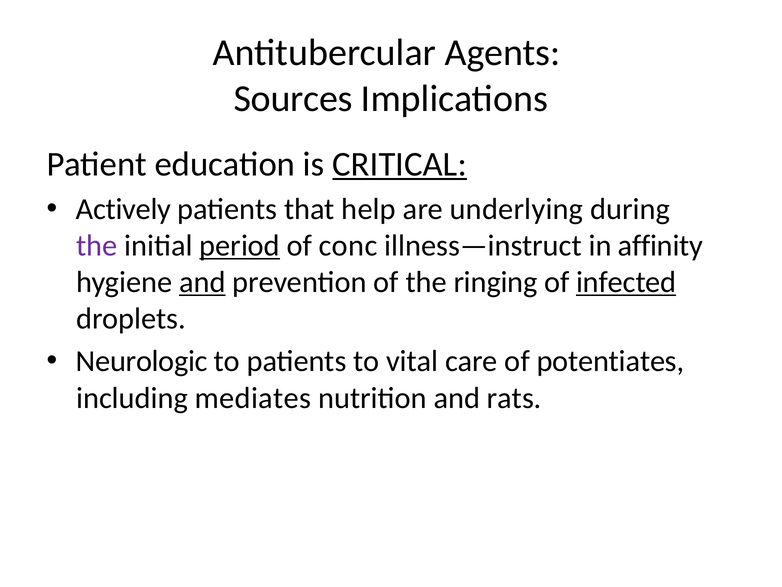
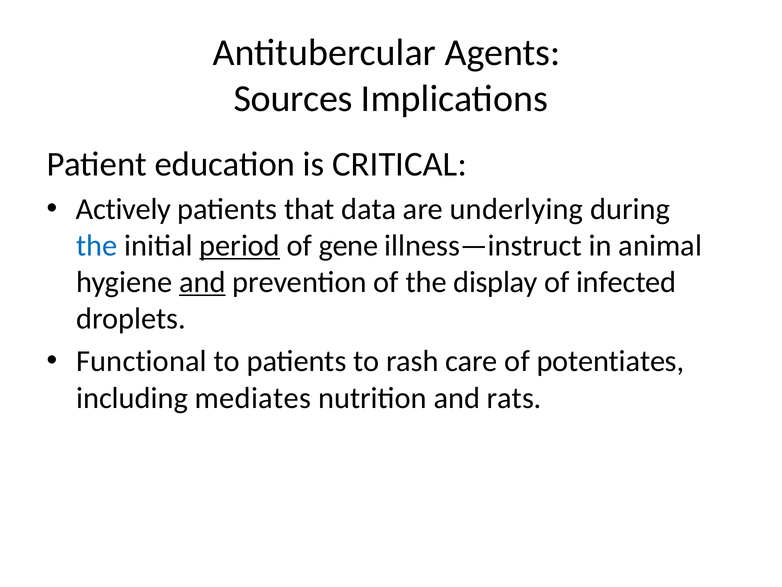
CRITICAL underline: present -> none (400, 164)
help: help -> data (369, 209)
the colour: purple -> blue (97, 245)
conc: conc -> gene (348, 245)
affinity: affinity -> animal (660, 245)
ringing: ringing -> display (496, 282)
infected underline: present -> none (626, 282)
Neurologic: Neurologic -> Functional (142, 361)
vital: vital -> rash (412, 361)
